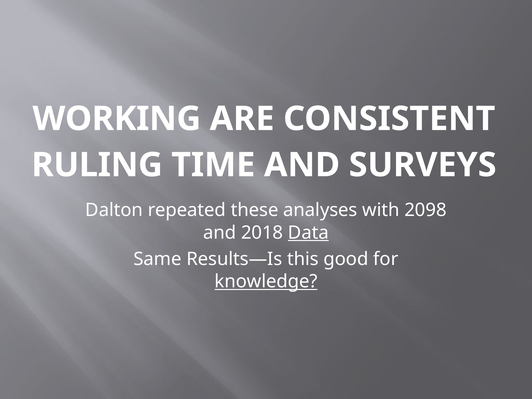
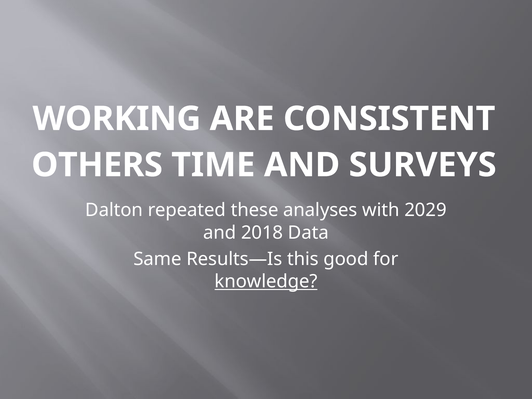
RULING: RULING -> OTHERS (97, 165)
2098: 2098 -> 2029 (425, 210)
Data underline: present -> none (308, 233)
